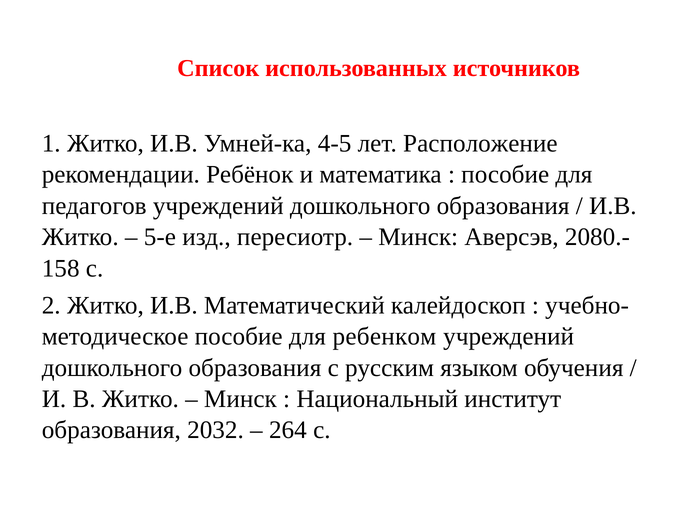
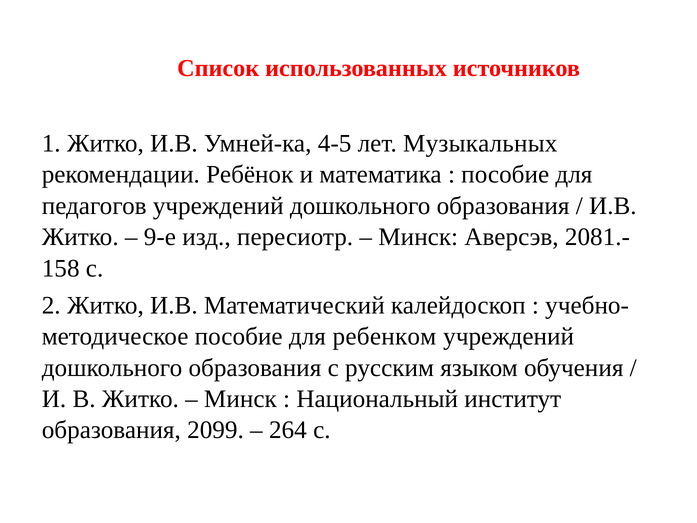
Расположение: Расположение -> Музыкальных (480, 143)
5-е: 5-е -> 9-е (160, 237)
2080.-: 2080.- -> 2081.- (597, 237)
2032: 2032 -> 2099 (216, 430)
